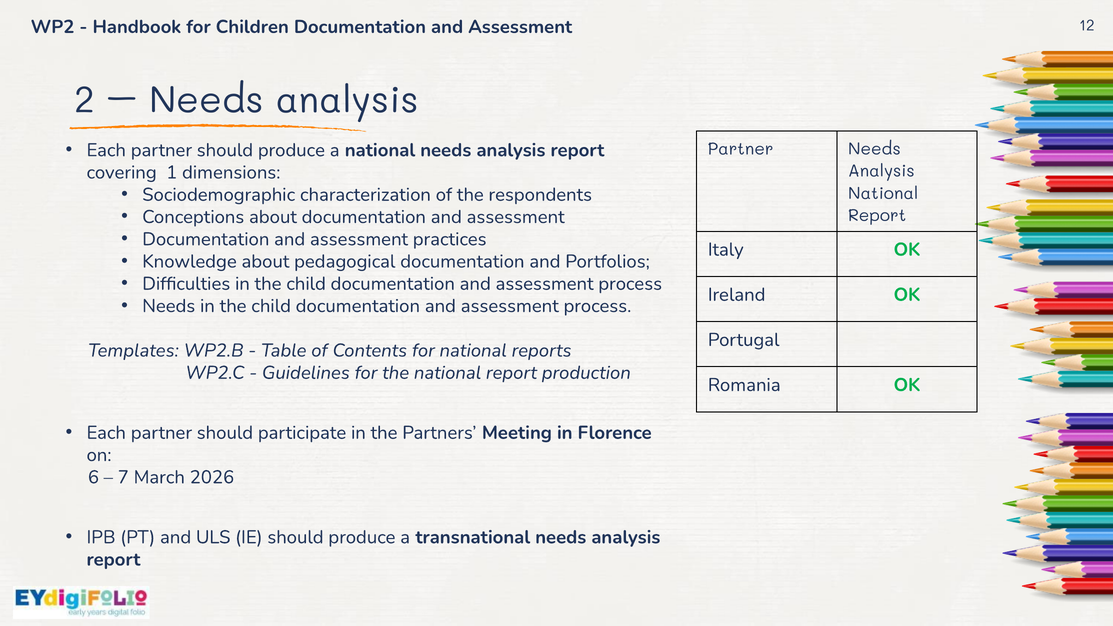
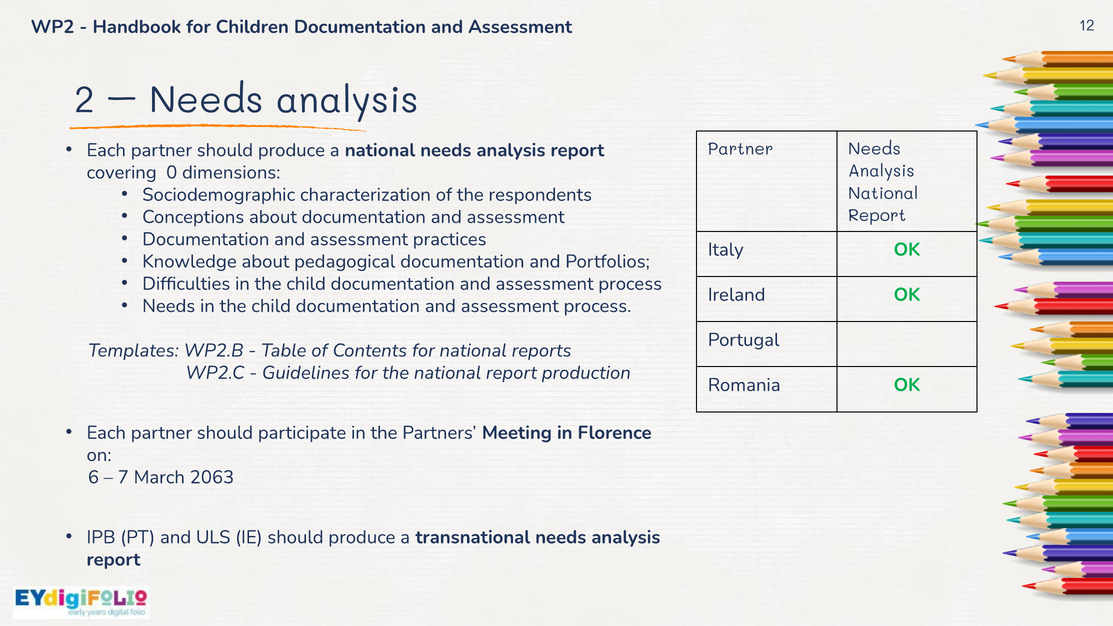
1: 1 -> 0 (172, 172)
2026: 2026 -> 2063 (212, 477)
